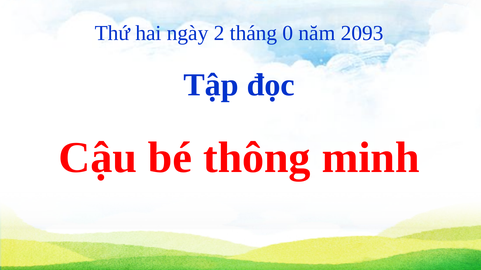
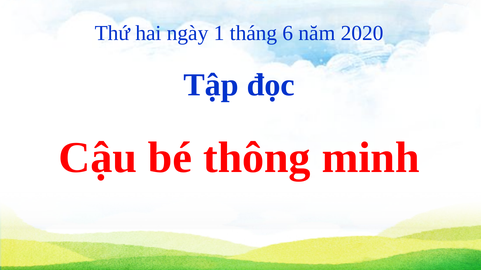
2: 2 -> 1 (219, 33)
0: 0 -> 6 (288, 33)
2093: 2093 -> 2020 (362, 33)
